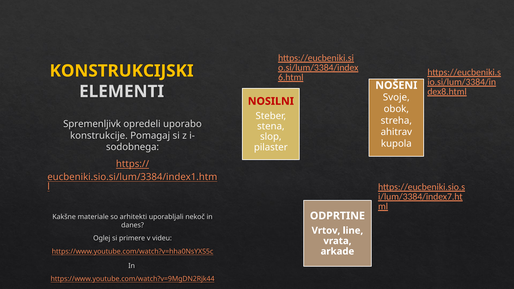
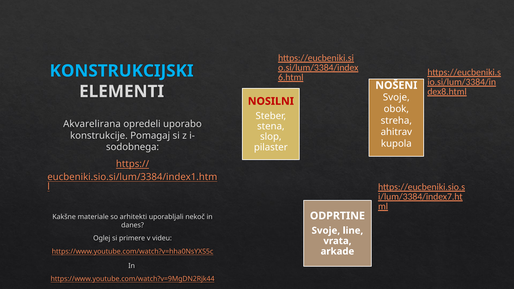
KONSTRUKCIJSKI colour: yellow -> light blue (122, 71)
Spremenljivk: Spremenljivk -> Akvarelirana (92, 124)
Vrtov: Vrtov -> Svoje (326, 231)
